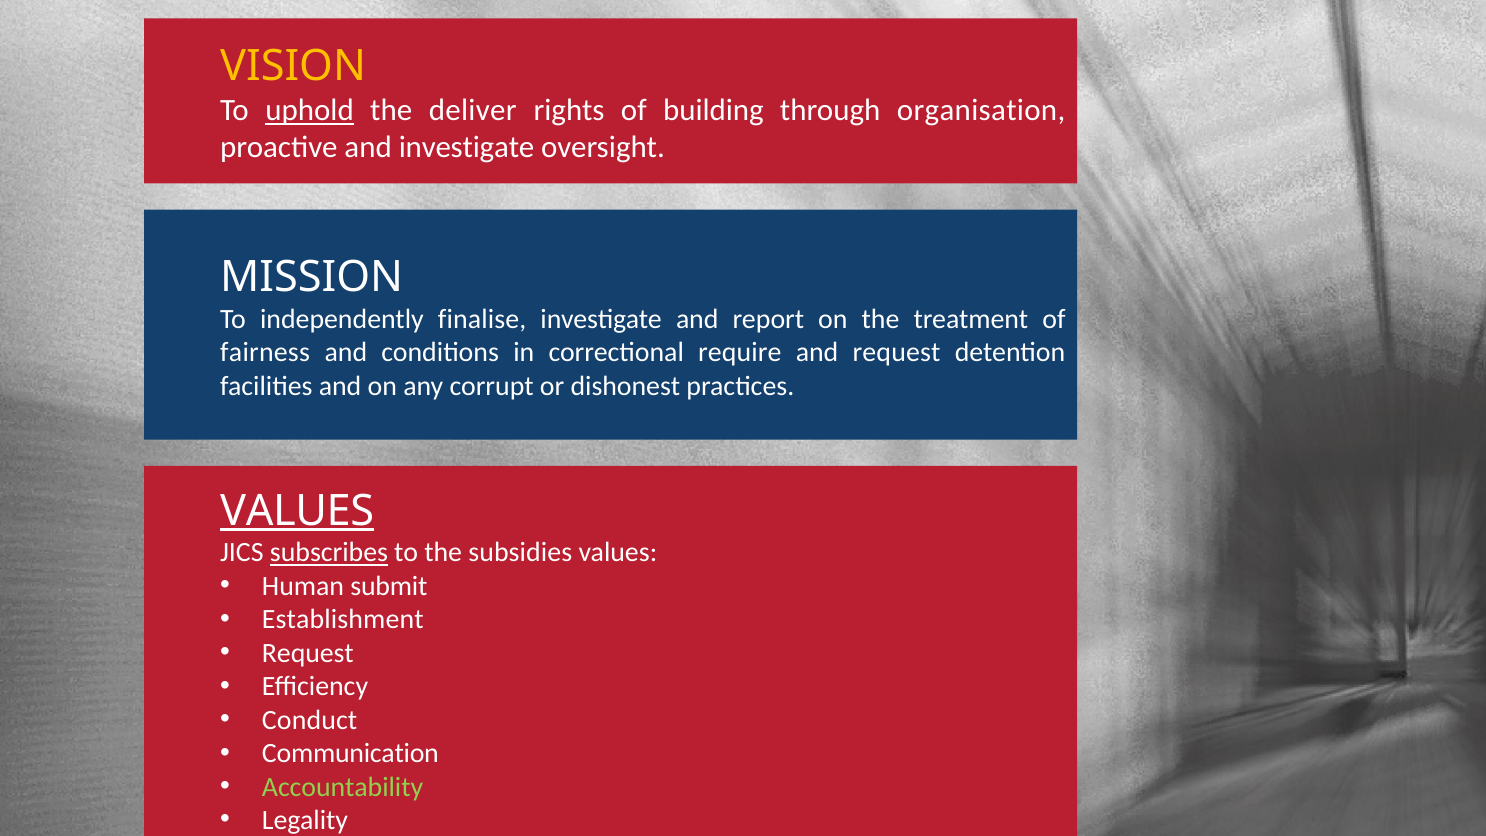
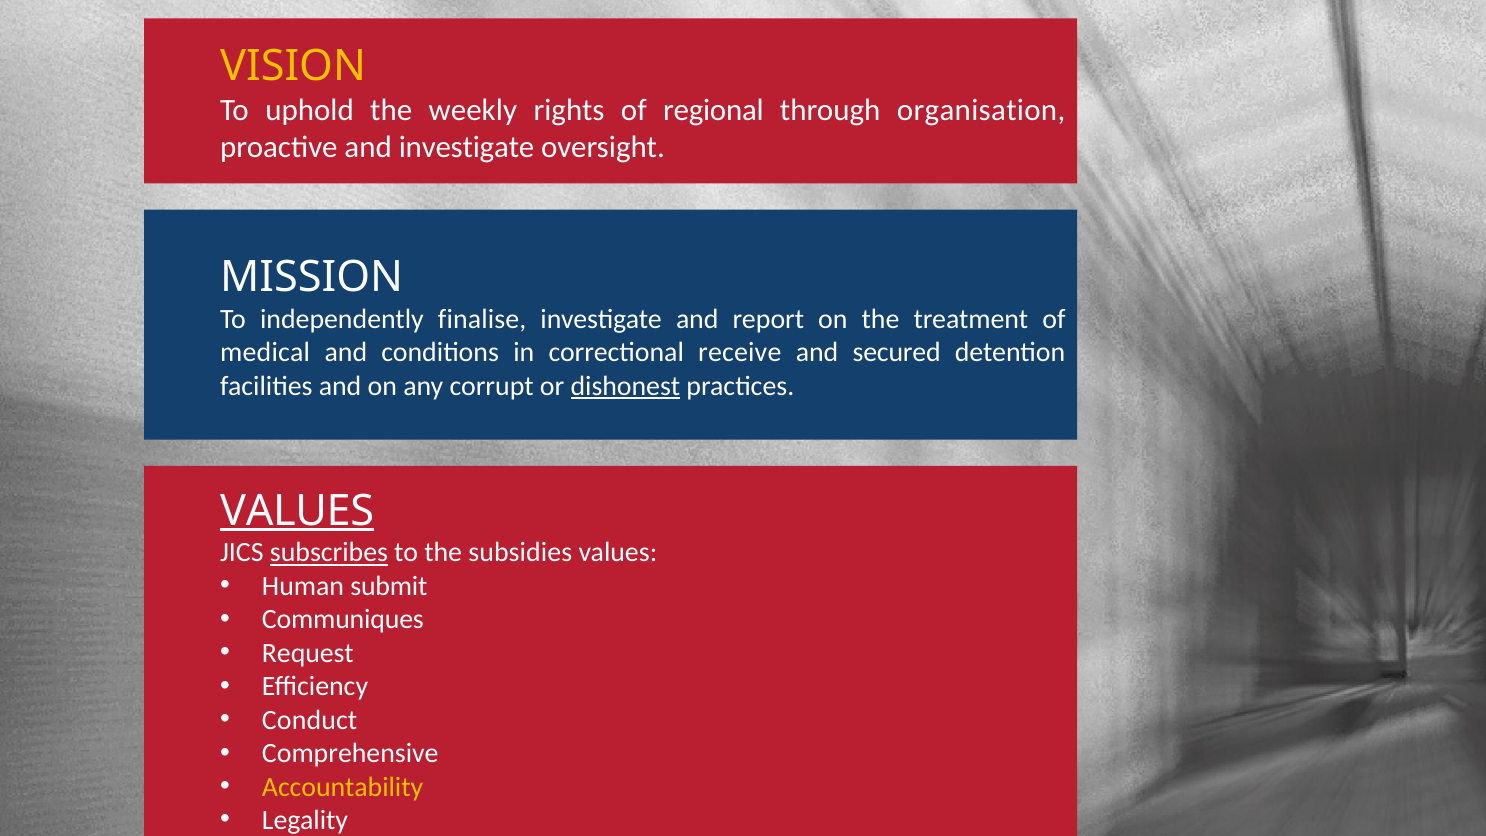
uphold underline: present -> none (310, 110)
deliver: deliver -> weekly (473, 110)
building: building -> regional (713, 110)
fairness: fairness -> medical (265, 353)
require: require -> receive (740, 353)
and request: request -> secured (897, 353)
dishonest underline: none -> present (625, 386)
Establishment: Establishment -> Communiques (343, 620)
Communication: Communication -> Comprehensive (350, 753)
Accountability colour: light green -> yellow (343, 787)
